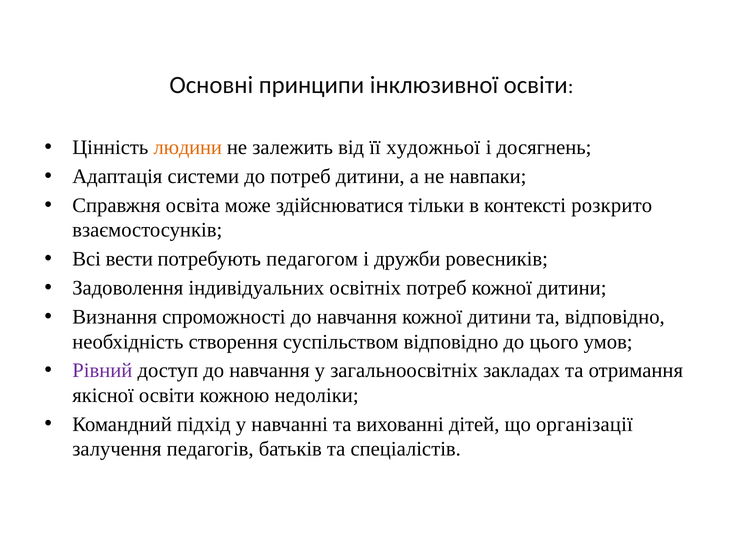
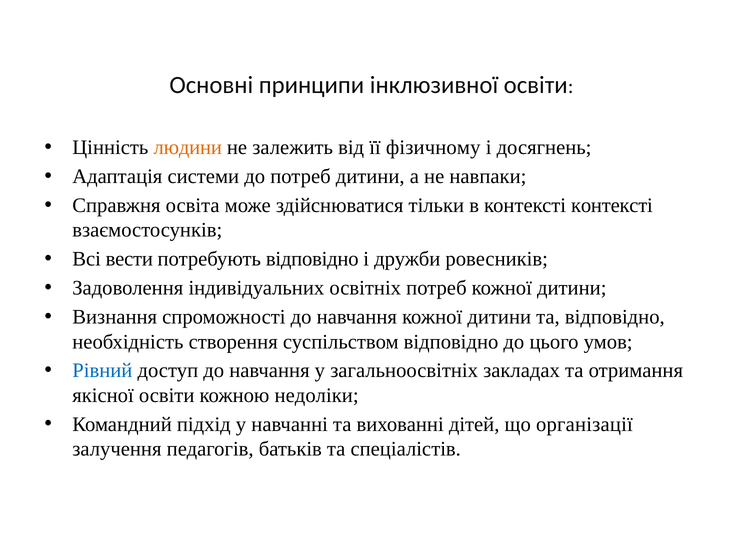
художньої: художньої -> фізичному (433, 147)
контексті розкрито: розкрито -> контексті (612, 205)
потребують педагогом: педагогом -> відповідно (312, 259)
Рівний colour: purple -> blue (102, 370)
